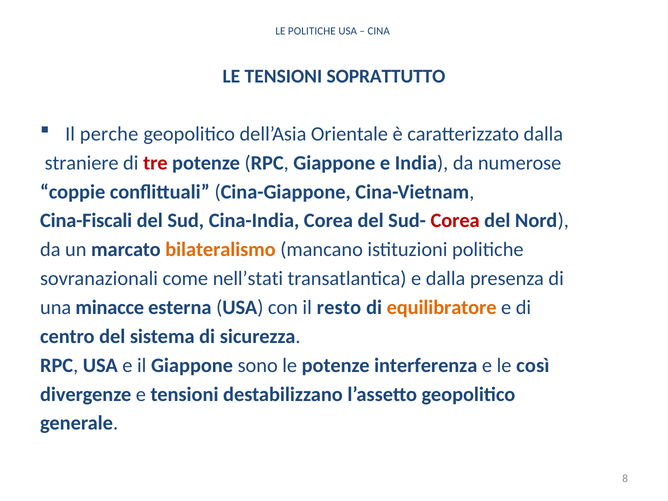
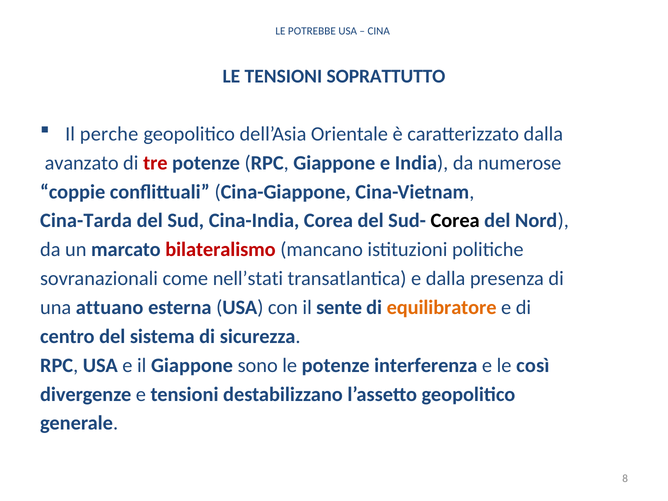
LE POLITICHE: POLITICHE -> POTREBBE (312, 31)
straniere: straniere -> avanzato (82, 163)
Cina-Fiscali: Cina-Fiscali -> Cina-Tarda (86, 221)
Corea colour: red -> black (455, 221)
bilateralismo colour: orange -> red (221, 250)
minacce: minacce -> attuano (110, 307)
resto: resto -> sente (339, 307)
